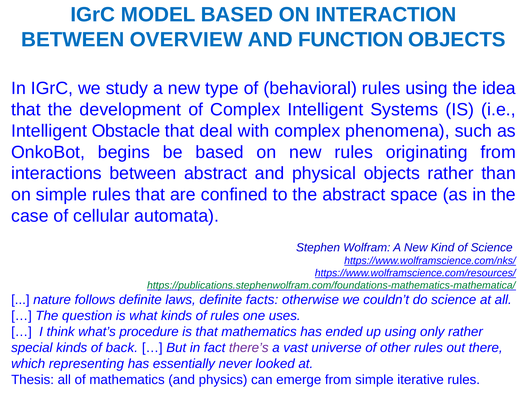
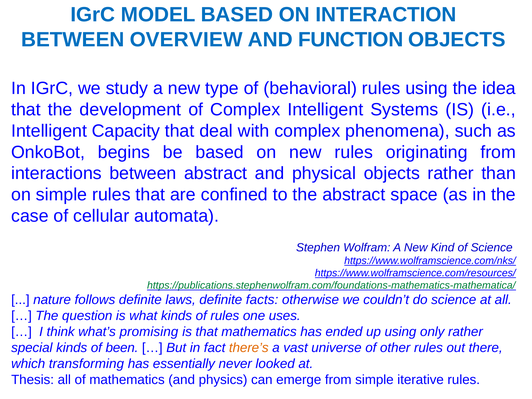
Obstacle: Obstacle -> Capacity (126, 131)
procedure: procedure -> promising (149, 332)
back: back -> been (122, 348)
there’s colour: purple -> orange (249, 348)
representing: representing -> transforming (86, 364)
